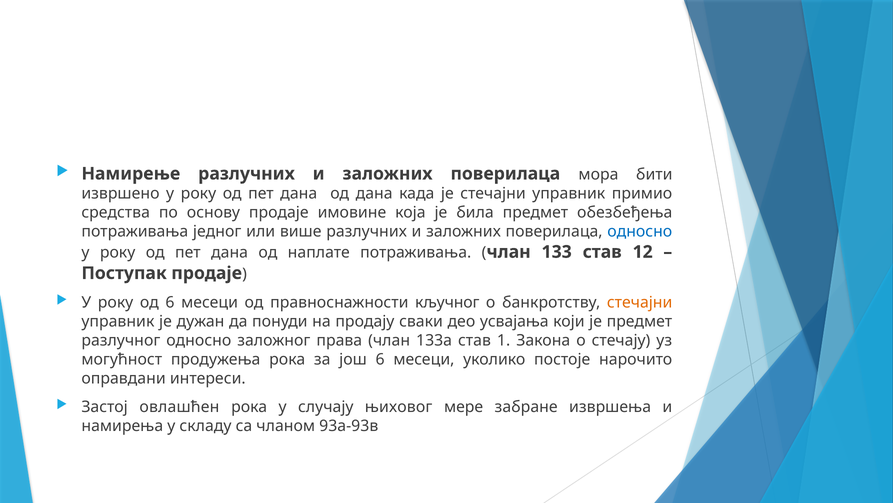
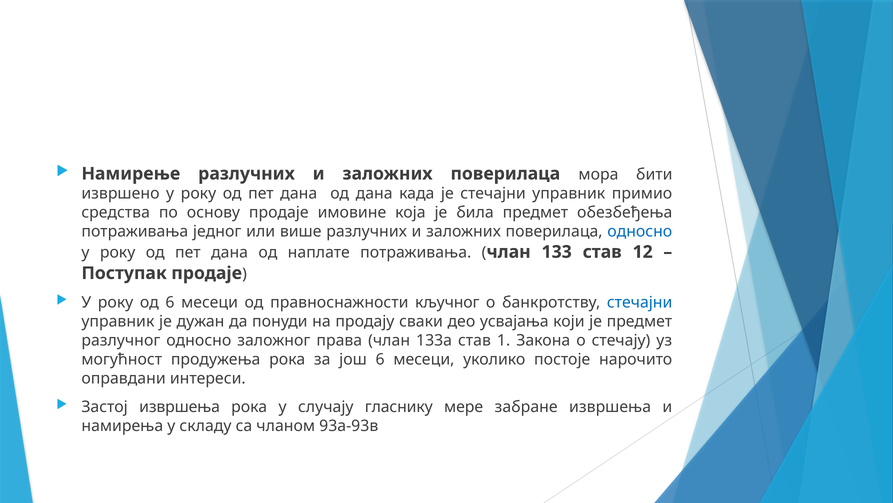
стечајни colour: orange -> blue (640, 302)
Застој овлашћен: овлашћен -> извршења (180, 406)
њиховог: њиховог -> гласнику (399, 406)
